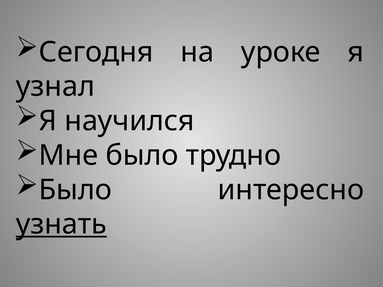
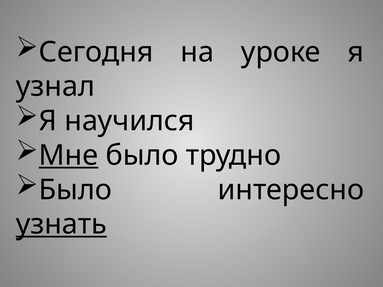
Мне underline: none -> present (68, 155)
